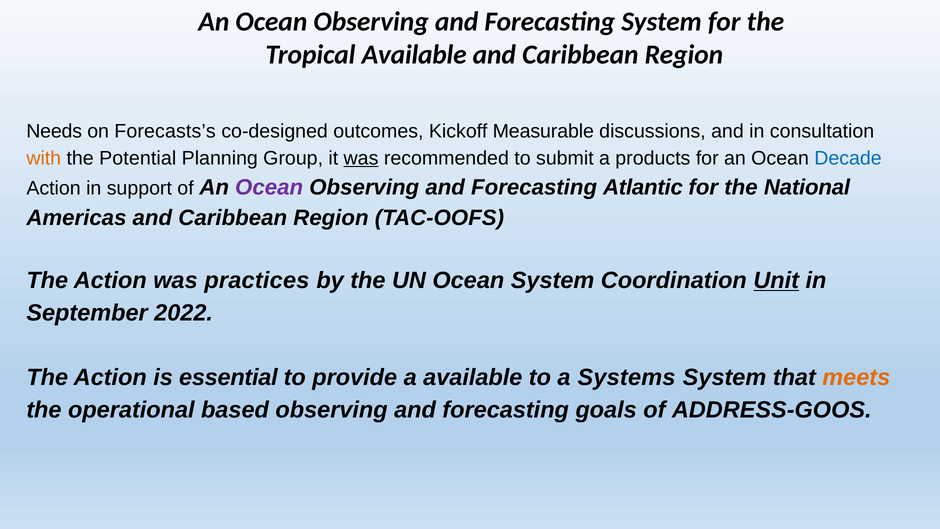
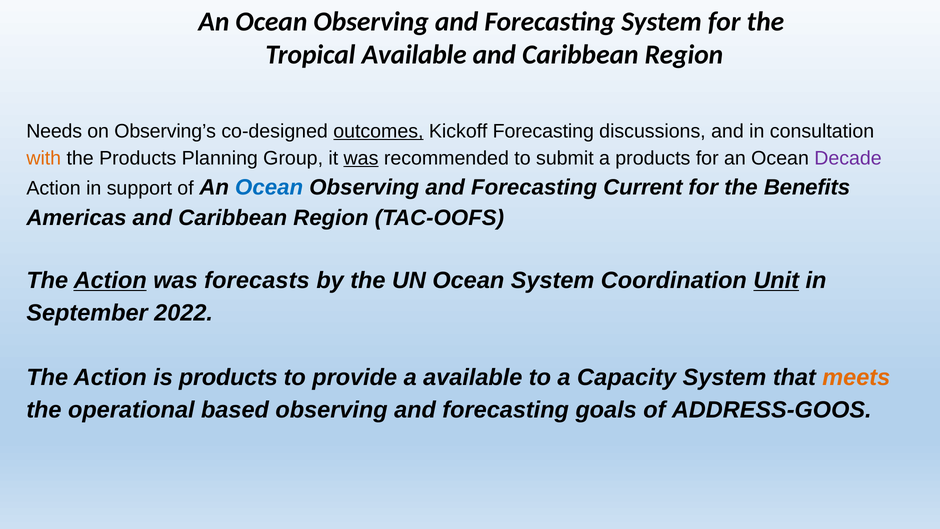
Forecasts’s: Forecasts’s -> Observing’s (165, 131)
outcomes underline: none -> present (378, 131)
Kickoff Measurable: Measurable -> Forecasting (543, 131)
the Potential: Potential -> Products (138, 158)
Decade colour: blue -> purple (848, 158)
Ocean colour: purple -> blue (269, 187)
Atlantic: Atlantic -> Current (643, 187)
National: National -> Benefits (807, 187)
Action underline: none -> present (110, 280)
practices: practices -> forecasts (257, 280)
is essential: essential -> products (228, 378)
Systems: Systems -> Capacity (627, 378)
